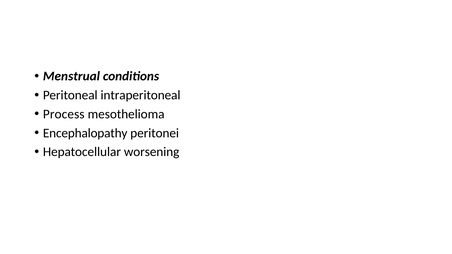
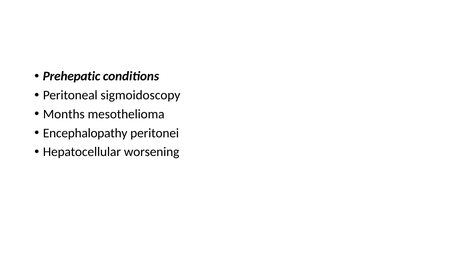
Menstrual: Menstrual -> Prehepatic (72, 76)
intraperitoneal: intraperitoneal -> sigmoidoscopy (140, 95)
Process: Process -> Months (64, 114)
